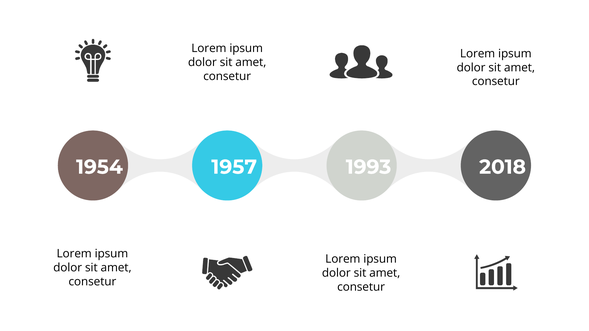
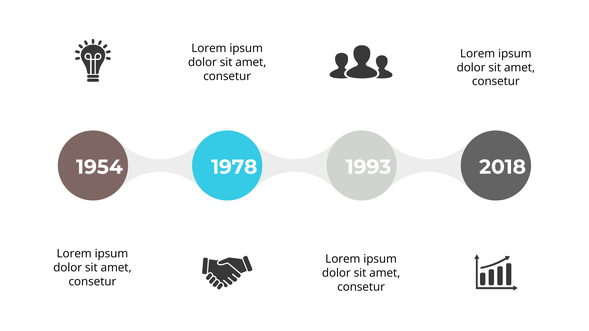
1957: 1957 -> 1978 (234, 167)
